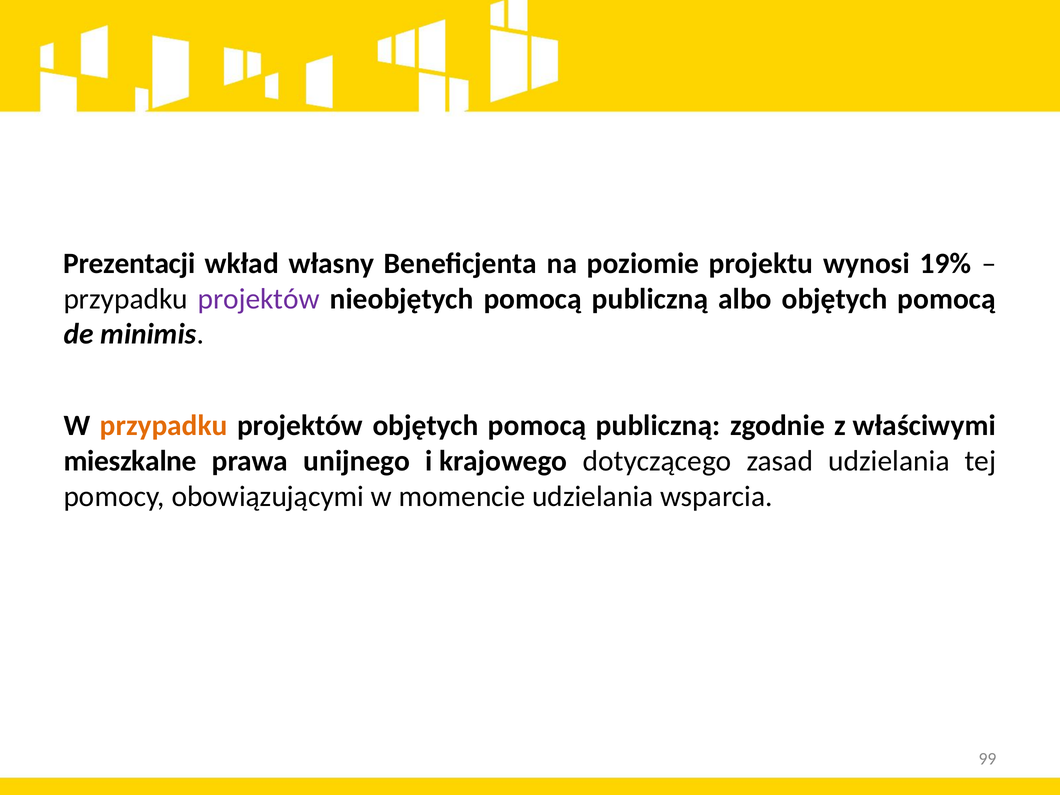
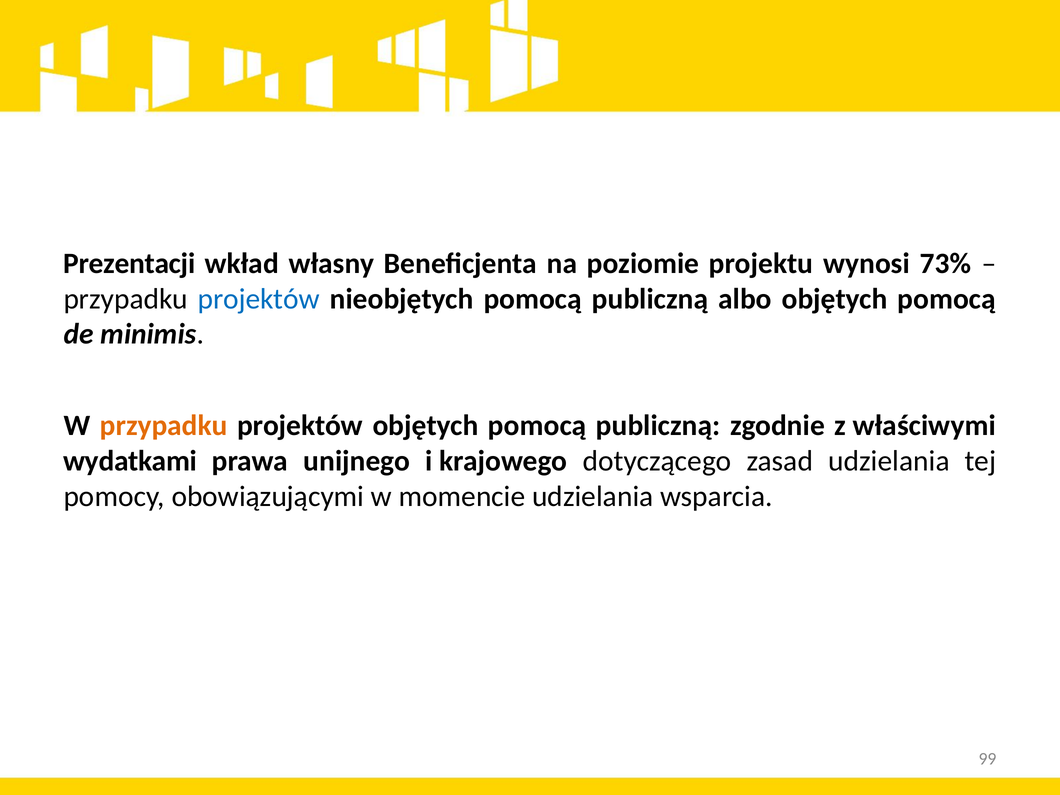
19%: 19% -> 73% (945, 264)
projektów colour: purple -> blue (259, 299)
mieszkalne: mieszkalne -> wydatkami (130, 461)
